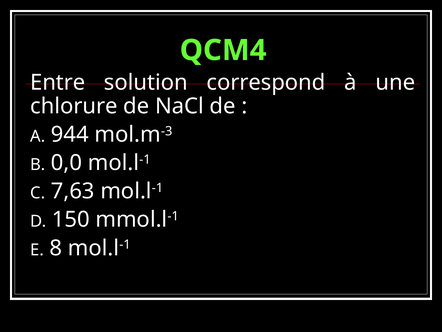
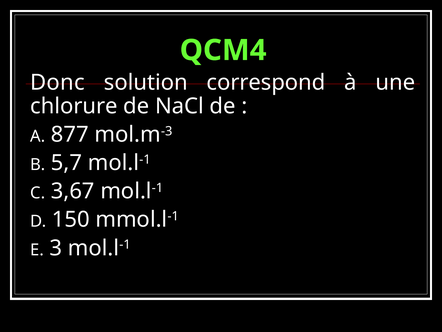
Entre: Entre -> Donc (58, 82)
944: 944 -> 877 (70, 134)
0,0: 0,0 -> 5,7 (67, 163)
7,63: 7,63 -> 3,67 (73, 191)
8: 8 -> 3 (56, 248)
